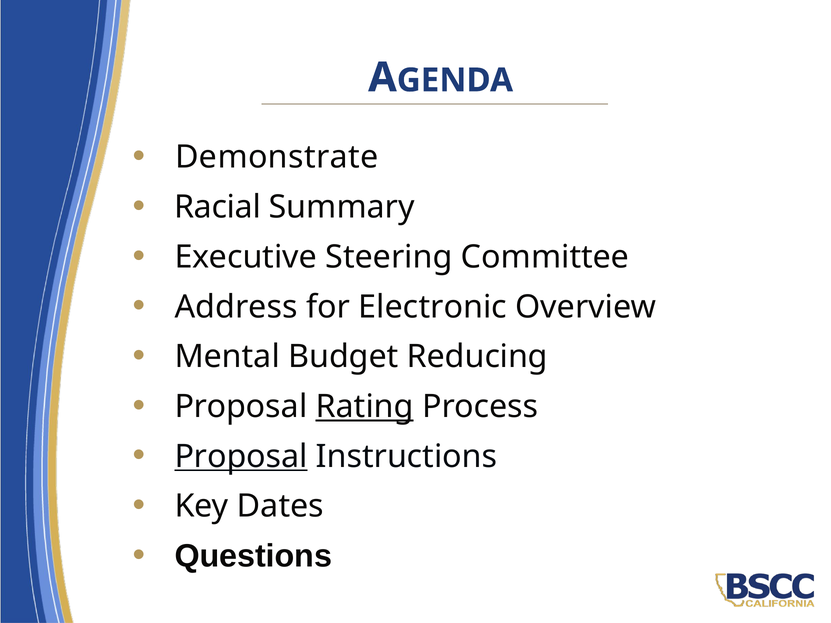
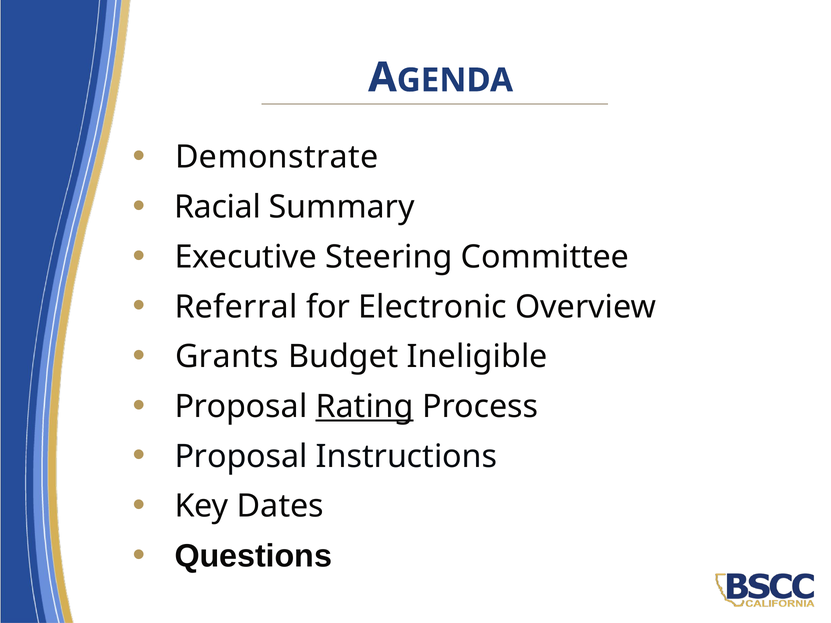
Address: Address -> Referral (236, 307)
Mental: Mental -> Grants (227, 357)
Reducing: Reducing -> Ineligible (477, 357)
Proposal underline: present -> none (241, 457)
